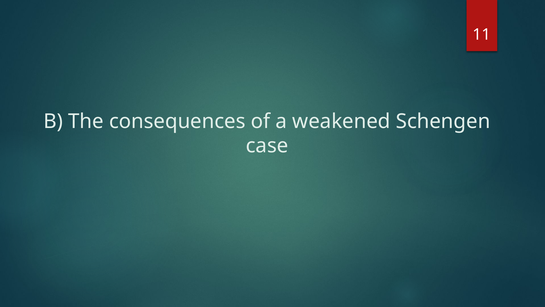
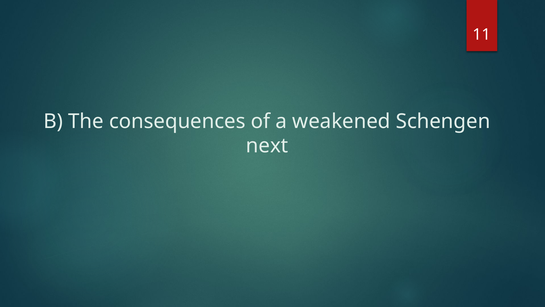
case: case -> next (267, 146)
